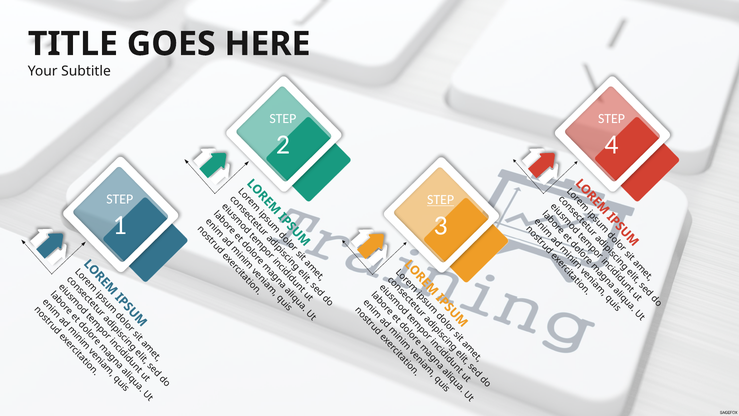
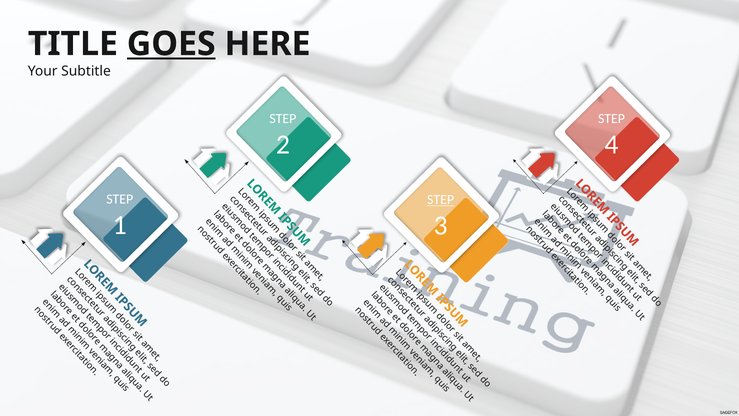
GOES underline: none -> present (171, 44)
